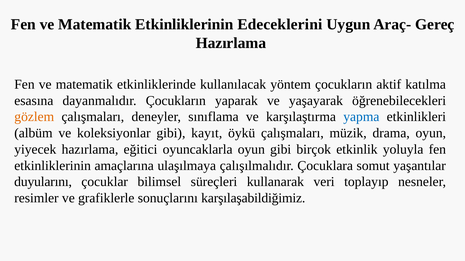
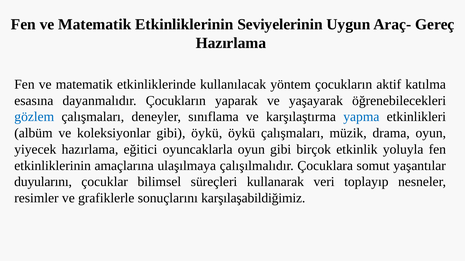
Edeceklerini: Edeceklerini -> Seviyelerinin (280, 24)
gözlem colour: orange -> blue (34, 117)
gibi kayıt: kayıt -> öykü (207, 133)
